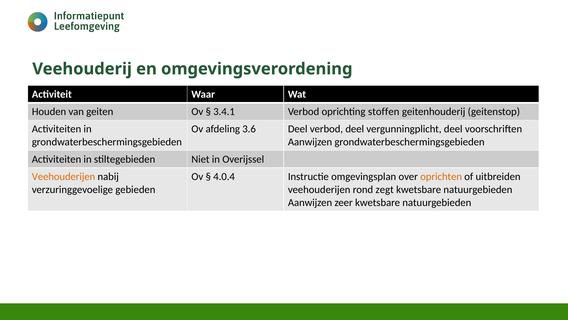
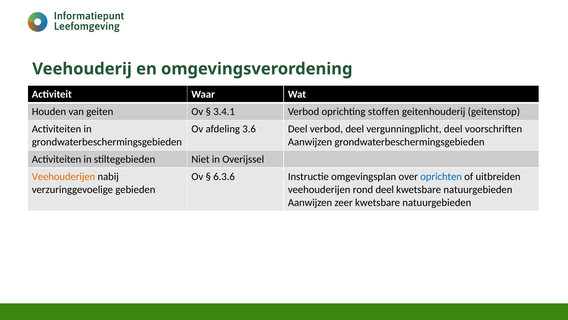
4.0.4: 4.0.4 -> 6.3.6 (224, 176)
oprichten colour: orange -> blue (441, 176)
rond zegt: zegt -> deel (385, 189)
